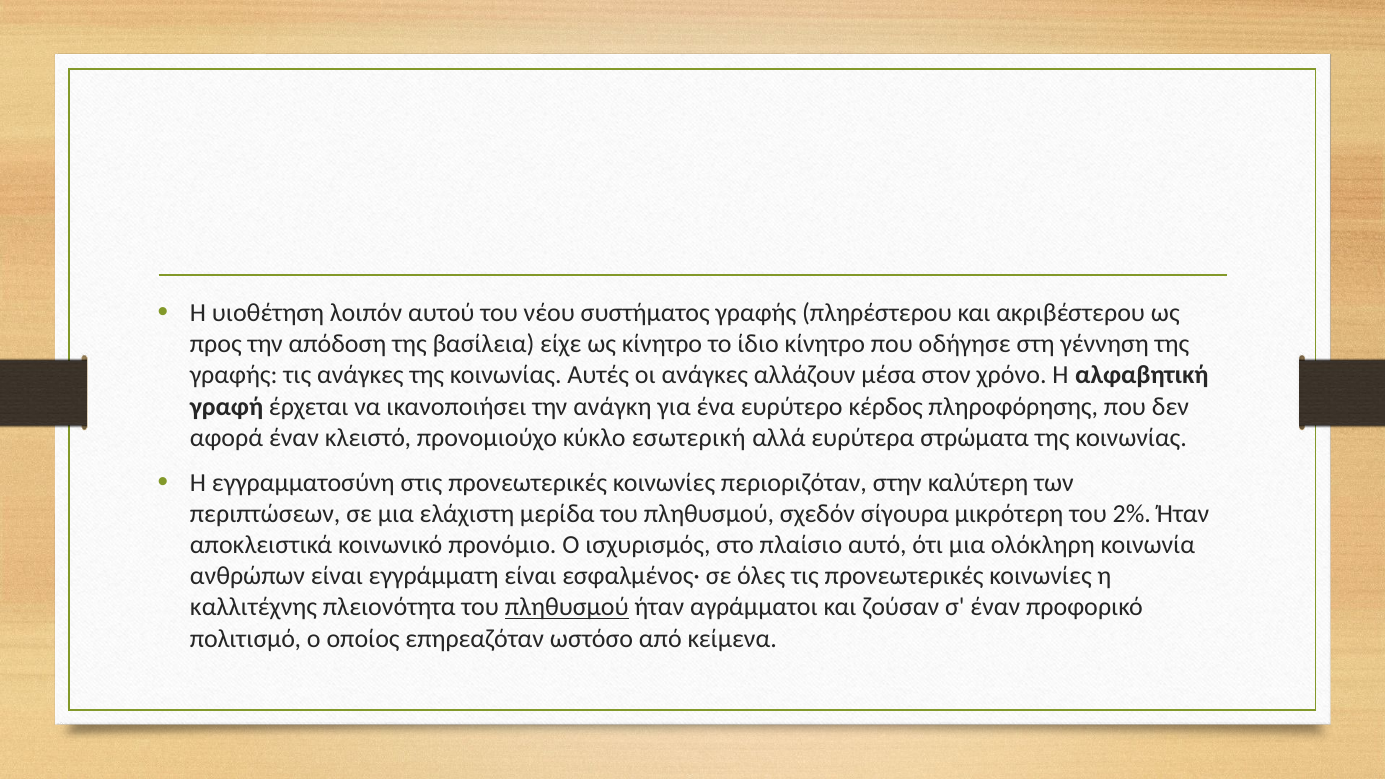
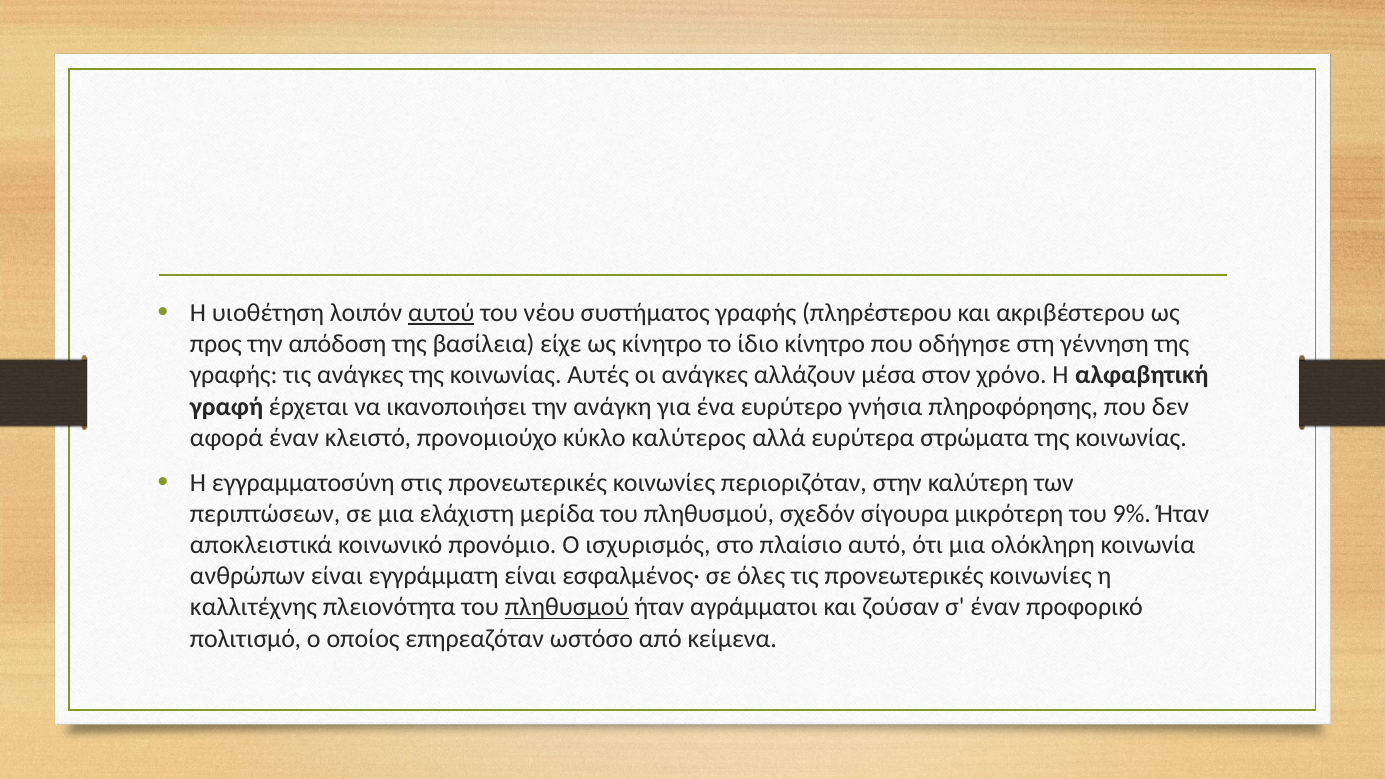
αυτού underline: none -> present (441, 313)
κέρδος: κέρδος -> γνήσια (885, 407)
εσωτερική: εσωτερική -> καλύτερος (689, 438)
2%: 2% -> 9% (1132, 514)
